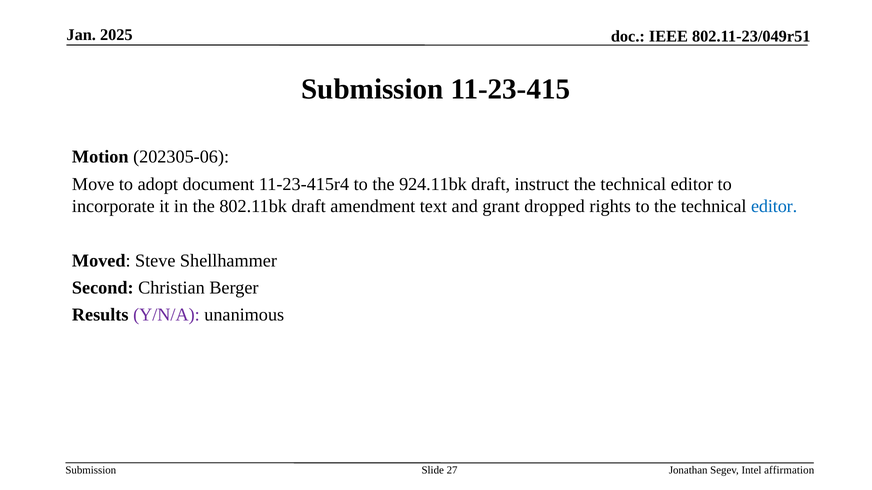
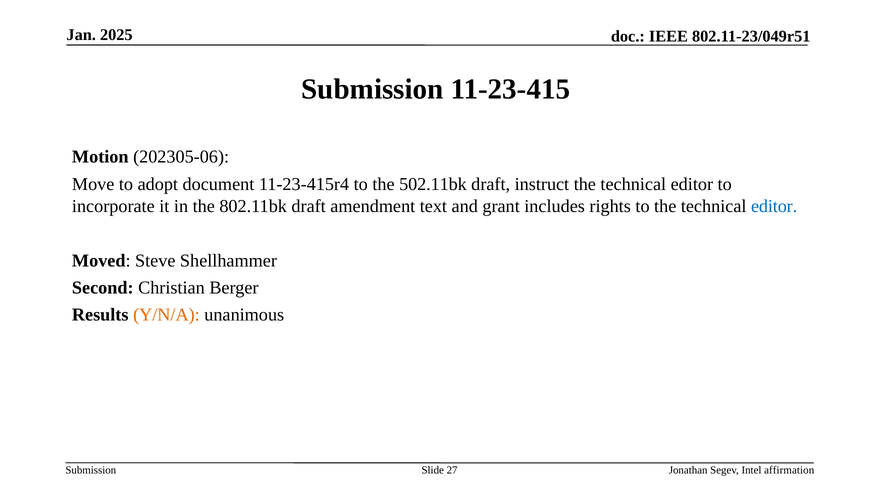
924.11bk: 924.11bk -> 502.11bk (433, 184)
dropped: dropped -> includes (555, 206)
Y/N/A colour: purple -> orange (166, 315)
